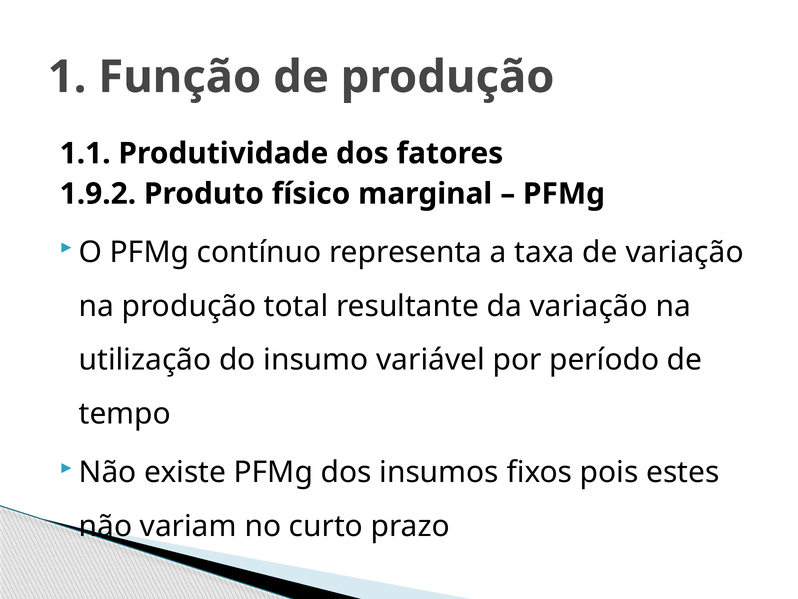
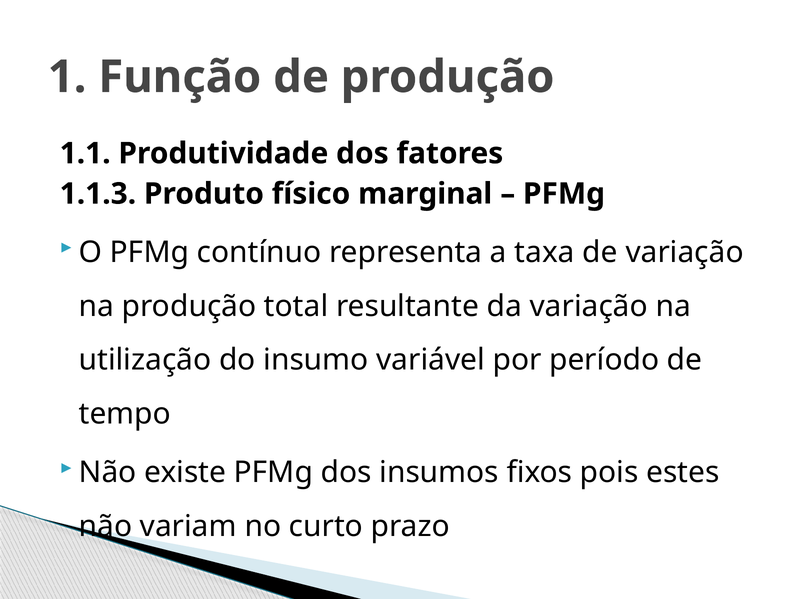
1.9.2: 1.9.2 -> 1.1.3 (98, 194)
